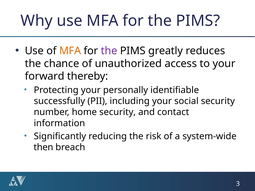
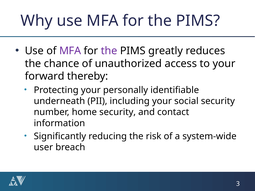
MFA colour: orange -> purple (70, 51)
successfully: successfully -> underneath (59, 101)
then: then -> user (43, 147)
